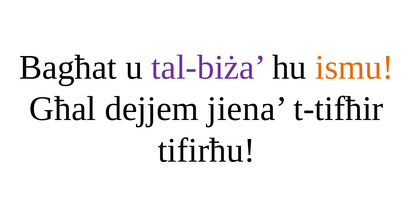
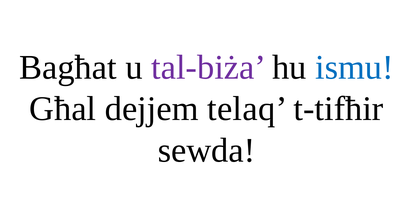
ismu colour: orange -> blue (354, 67)
jiena: jiena -> telaq (247, 109)
tifirħu: tifirħu -> sewda (206, 150)
